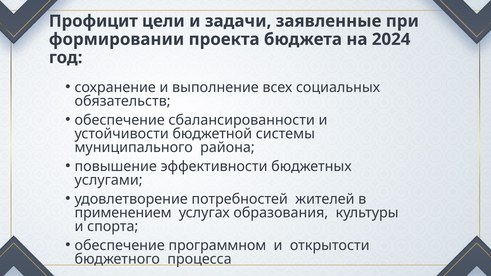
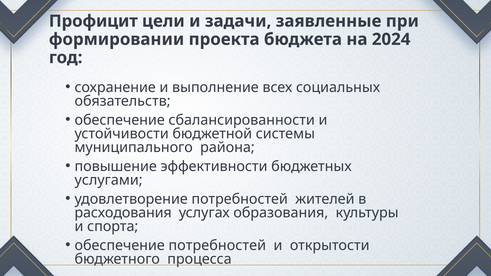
применением: применением -> расходования (123, 213)
обеспечение программном: программном -> потребностей (217, 246)
